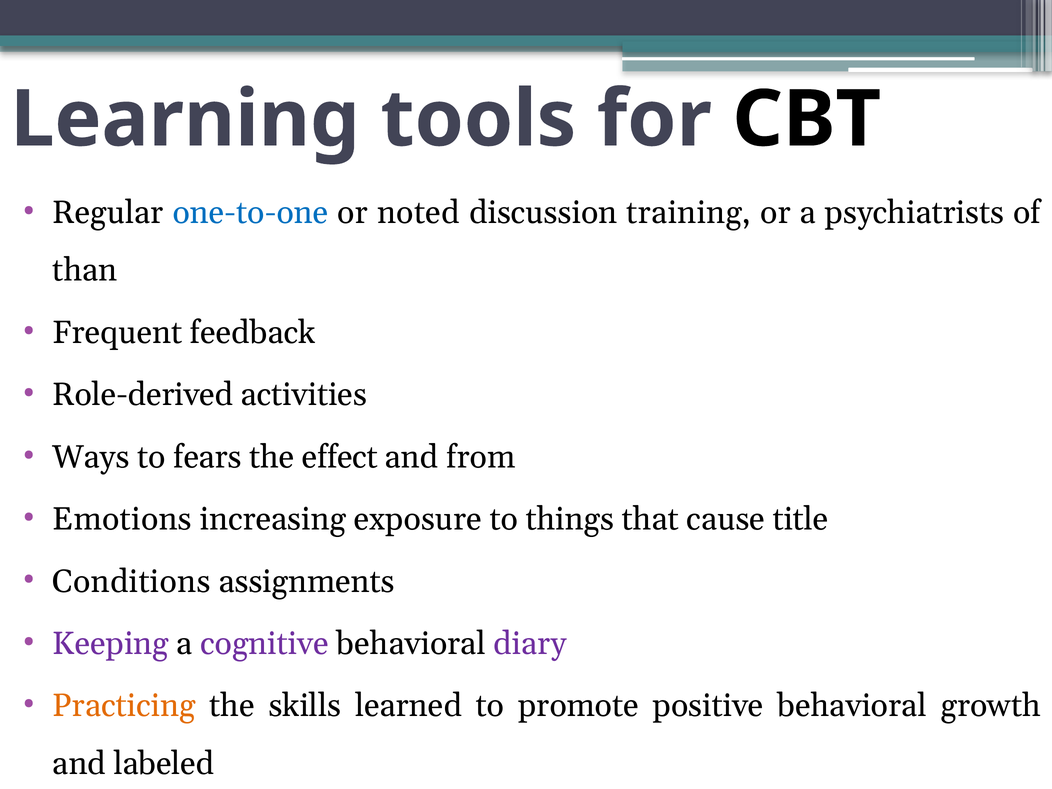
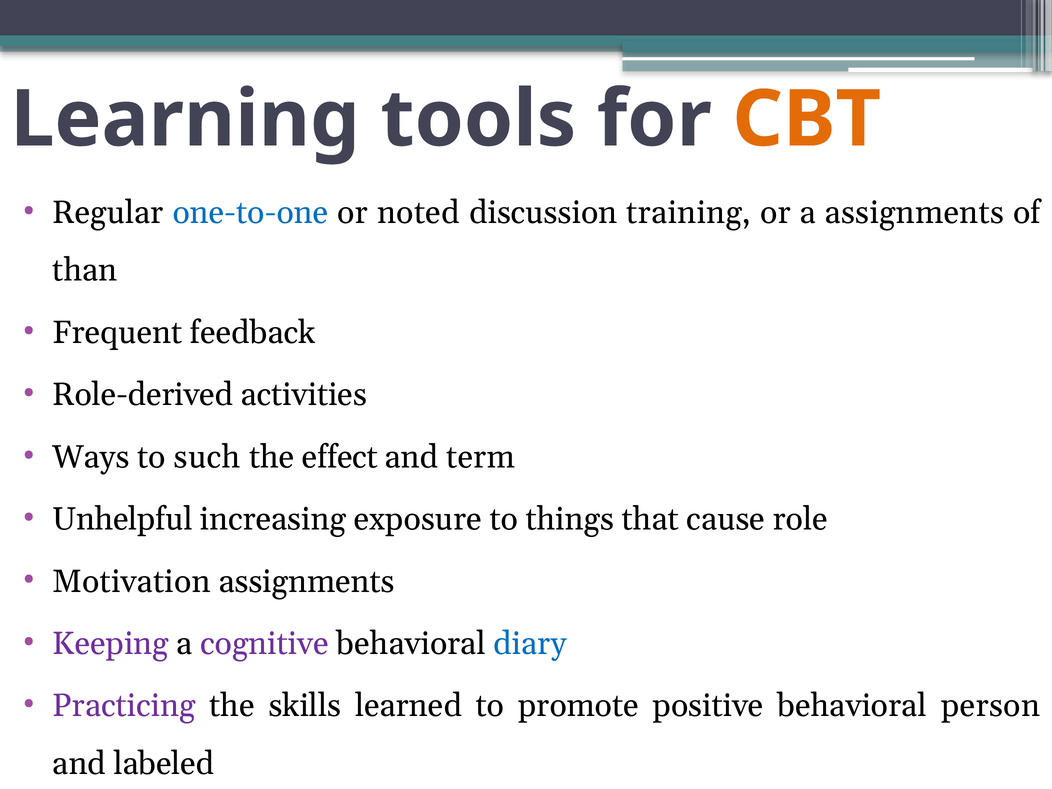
CBT colour: black -> orange (807, 119)
a psychiatrists: psychiatrists -> assignments (914, 213)
fears: fears -> such (207, 457)
from: from -> term (481, 457)
Emotions: Emotions -> Unhelpful (122, 519)
title: title -> role (800, 519)
Conditions: Conditions -> Motivation (131, 581)
diary colour: purple -> blue (530, 644)
Practicing colour: orange -> purple (124, 706)
growth: growth -> person (991, 706)
